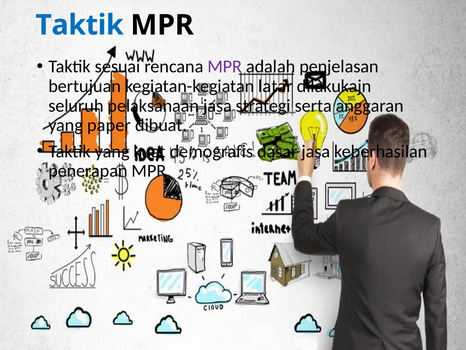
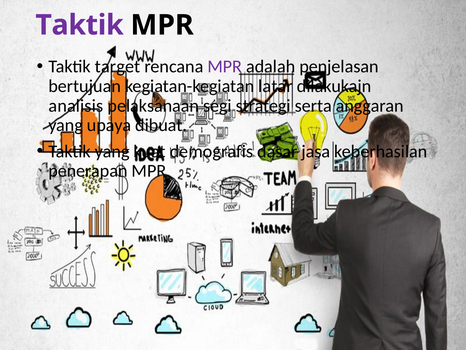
Taktik colour: blue -> purple (80, 25)
sesuai: sesuai -> target (118, 66)
seluruh: seluruh -> analisis (76, 106)
pelaksanaan jasa: jasa -> segi (217, 106)
paper: paper -> upaya (109, 125)
